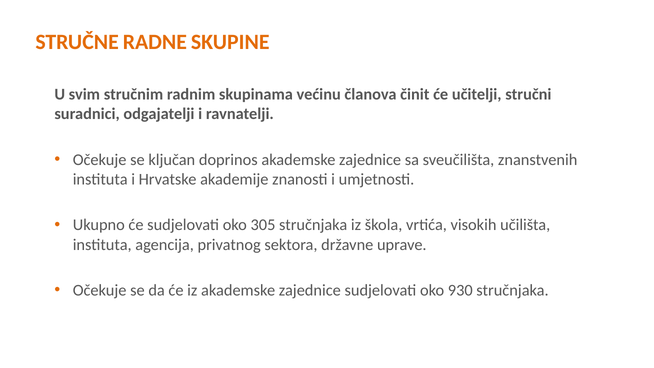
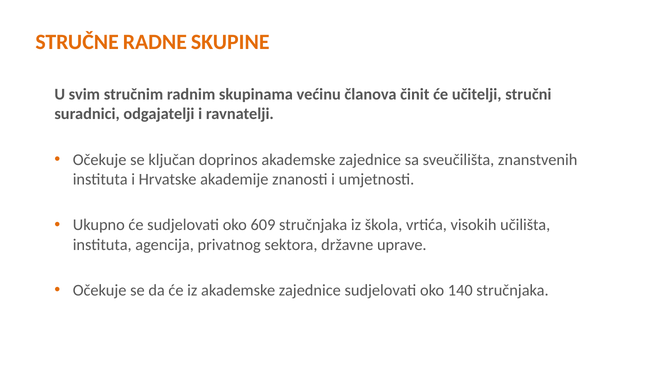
305: 305 -> 609 (263, 225)
930: 930 -> 140 (460, 290)
